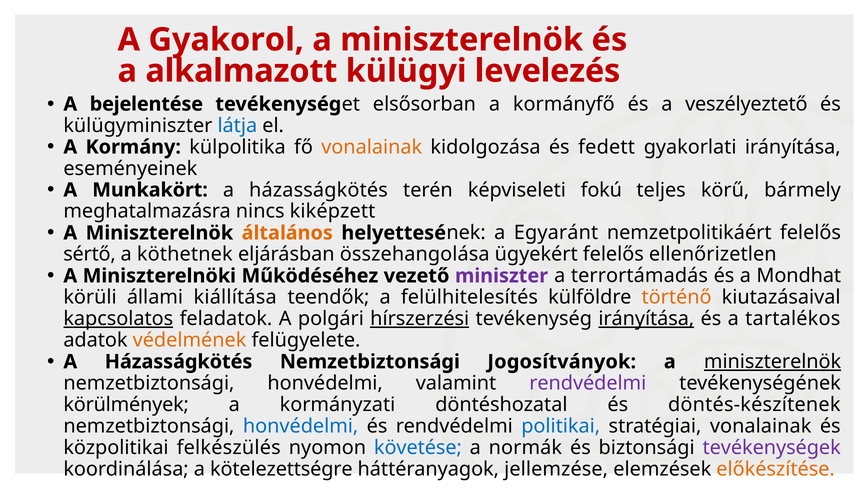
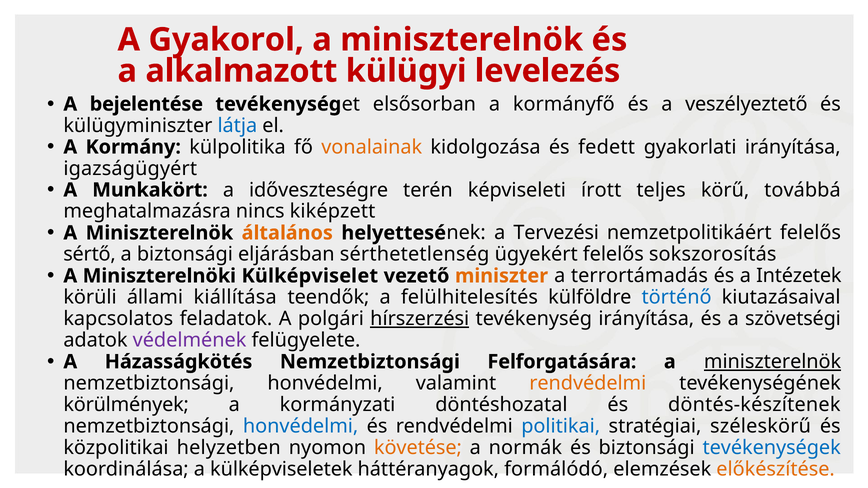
eseményeinek: eseményeinek -> igazságügyért (130, 169)
házasságkötés: házasságkötés -> időveszteségre (319, 190)
fokú: fokú -> írott (601, 190)
bármely: bármely -> továbbá (802, 190)
Egyaránt: Egyaránt -> Tervezési (556, 233)
a köthetnek: köthetnek -> biztonsági (185, 255)
összehangolása: összehangolása -> sérthetetlenség (415, 255)
ellenőrizetlen: ellenőrizetlen -> sokszorosítás (713, 255)
Működéséhez: Működéséhez -> Külképviselet (310, 276)
miniszter colour: purple -> orange (502, 276)
Mondhat: Mondhat -> Intézetek (799, 276)
történő colour: orange -> blue (677, 297)
kapcsolatos underline: present -> none (118, 319)
irányítása underline: present -> none (646, 319)
tartalékos: tartalékos -> szövetségi (793, 319)
védelmének colour: orange -> purple (190, 340)
Jogosítványok: Jogosítványok -> Felforgatására (562, 362)
rendvédelmi colour: purple -> orange (588, 383)
stratégiai vonalainak: vonalainak -> széleskörű (761, 426)
felkészülés: felkészülés -> helyzetben (229, 448)
követése colour: blue -> orange (418, 448)
tevékenységek colour: purple -> blue (772, 448)
kötelezettségre: kötelezettségre -> külképviseletek (281, 469)
jellemzése: jellemzése -> formálódó (556, 469)
